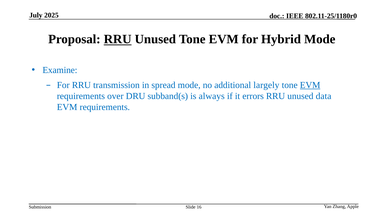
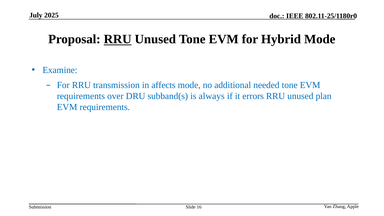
spread: spread -> affects (163, 85)
largely: largely -> needed (266, 85)
EVM underline: present -> none (310, 85)
data: data -> plan (324, 96)
